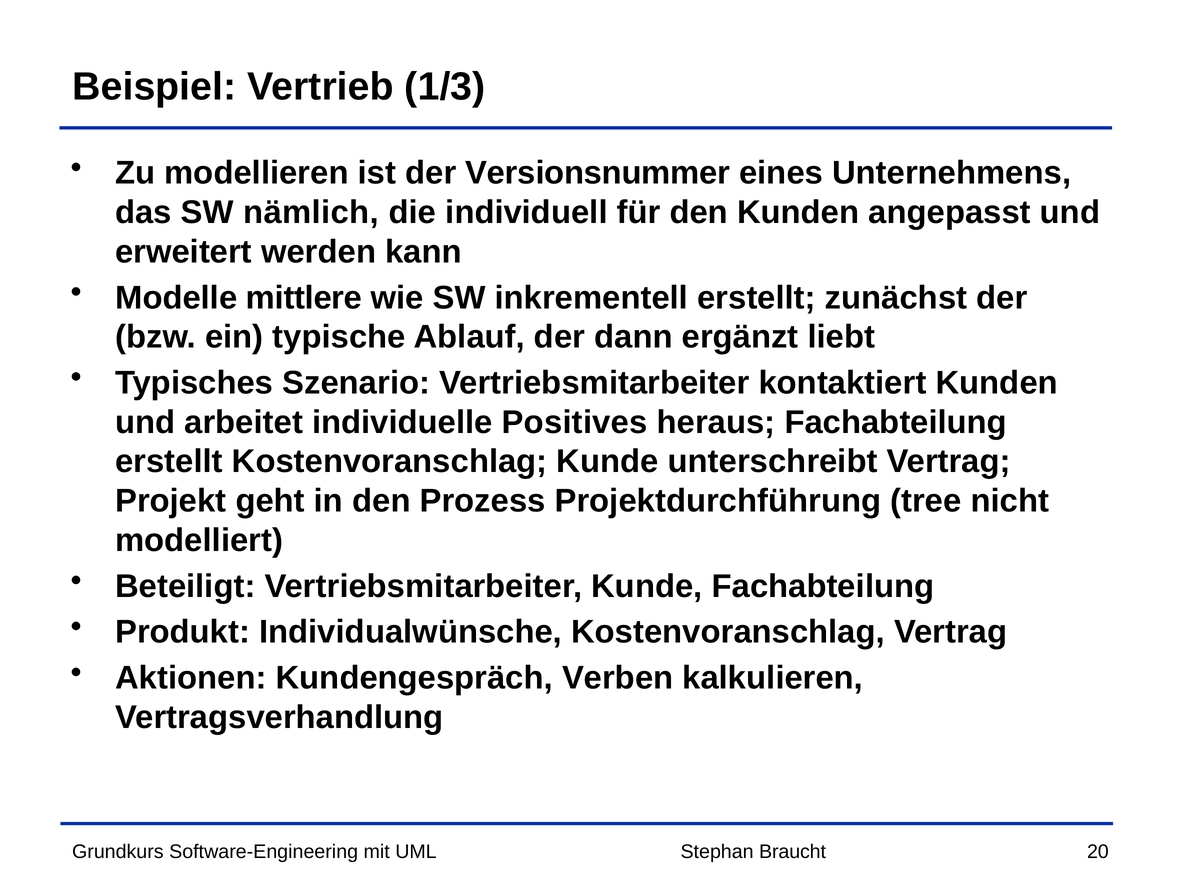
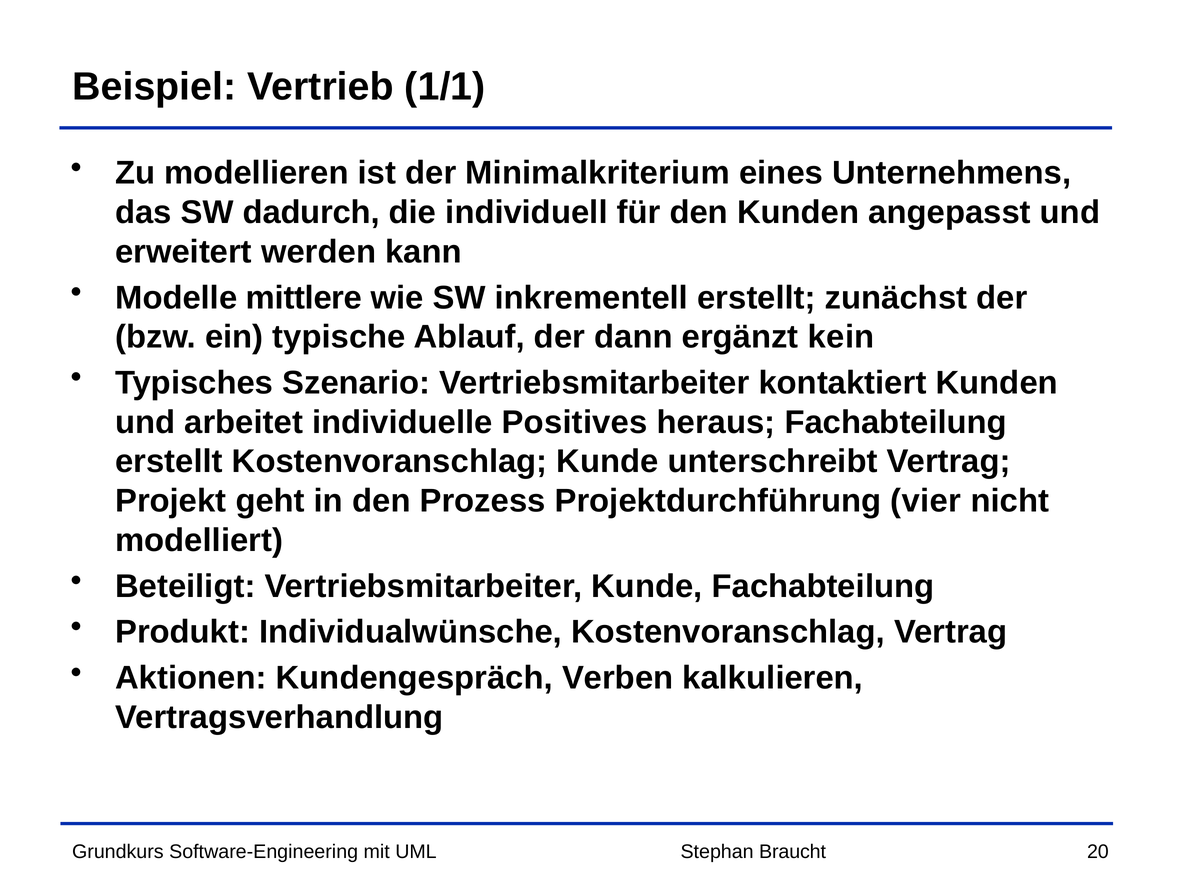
1/3: 1/3 -> 1/1 (445, 87)
Versionsnummer: Versionsnummer -> Minimalkriterium (598, 173)
nämlich: nämlich -> dadurch (311, 213)
liebt: liebt -> kein (841, 337)
tree: tree -> vier (926, 501)
